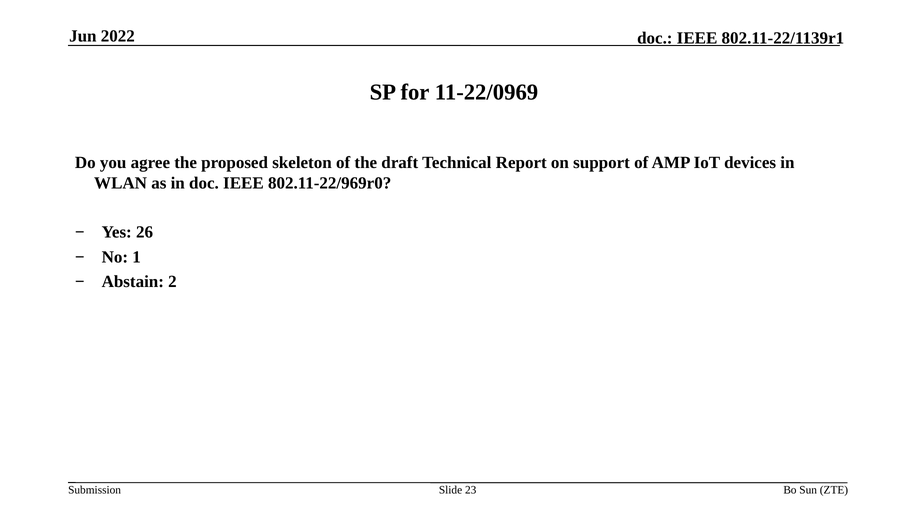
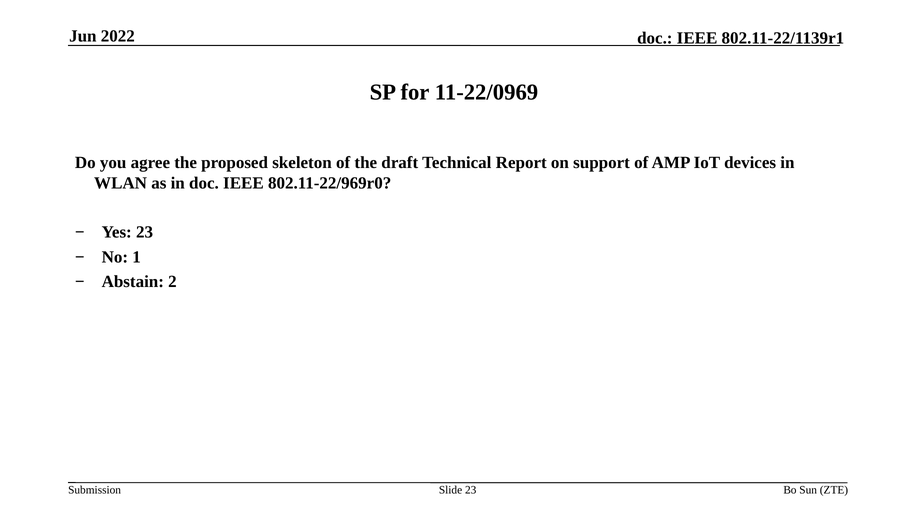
Yes 26: 26 -> 23 (145, 232)
